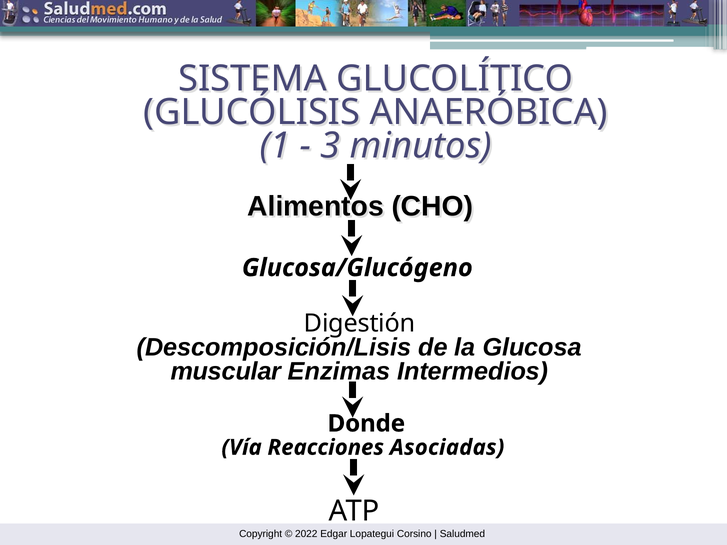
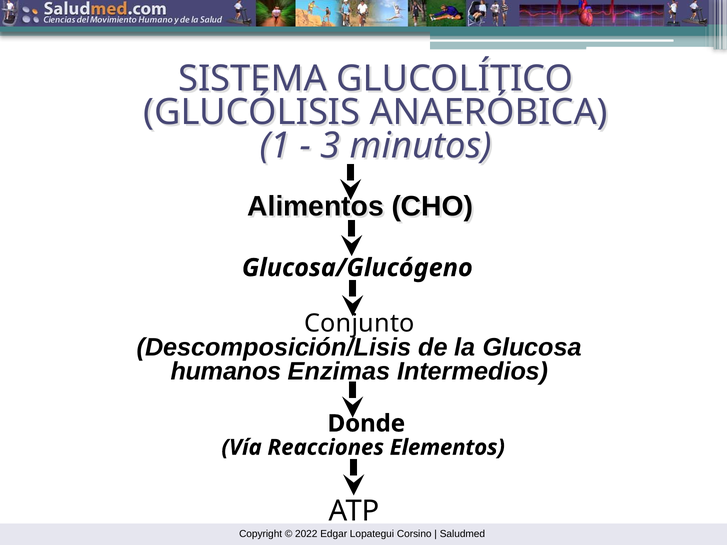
Digestión: Digestión -> Conjunto (359, 323)
muscular: muscular -> humanos (226, 372)
Asociadas: Asociadas -> Elementos (447, 448)
